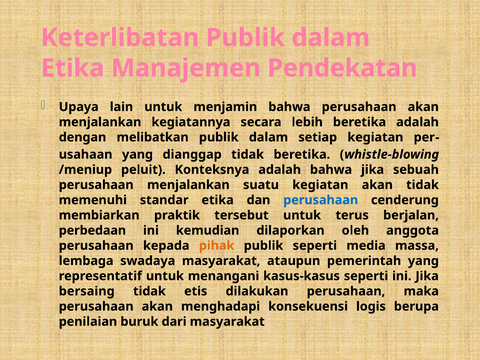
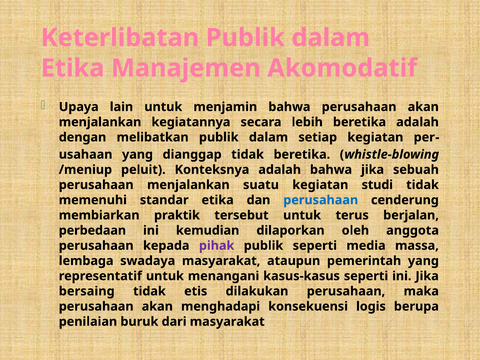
Pendekatan: Pendekatan -> Akomodatif (342, 68)
kegiatan akan: akan -> studi (377, 185)
pihak colour: orange -> purple (217, 246)
